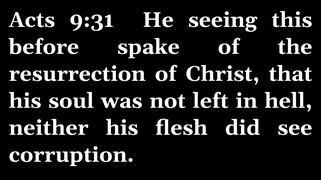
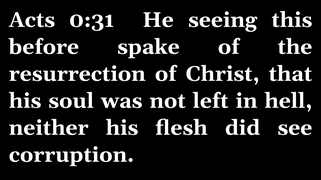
9:31: 9:31 -> 0:31 (92, 20)
